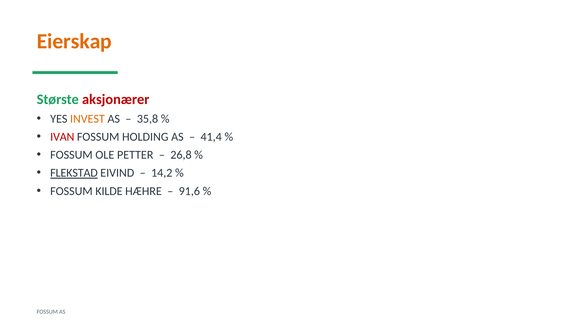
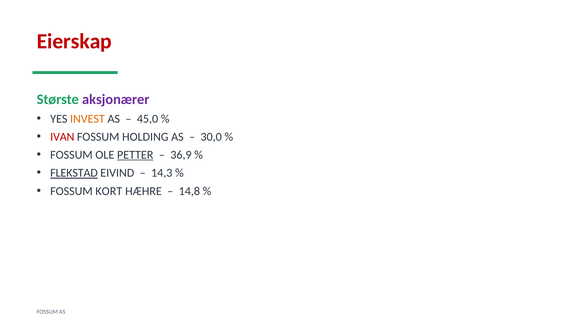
Eierskap colour: orange -> red (74, 41)
aksjonærer colour: red -> purple (116, 99)
35,8: 35,8 -> 45,0 (148, 119)
41,4: 41,4 -> 30,0 (211, 137)
PETTER underline: none -> present (135, 155)
26,8: 26,8 -> 36,9 (181, 155)
14,2: 14,2 -> 14,3 (162, 173)
KILDE: KILDE -> KORT (109, 191)
91,6: 91,6 -> 14,8 (189, 191)
